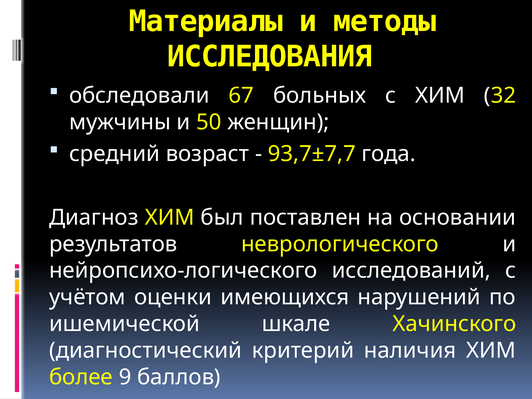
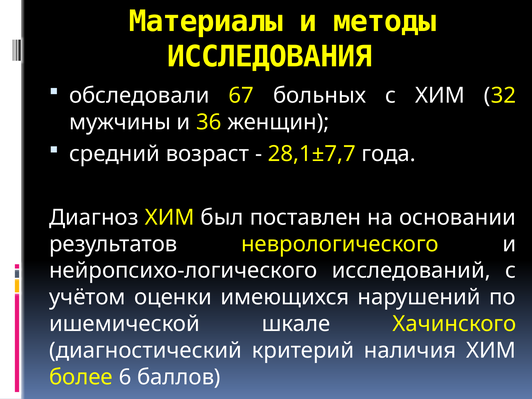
50: 50 -> 36 (209, 122)
93,7±7,7: 93,7±7,7 -> 28,1±7,7 (312, 154)
9: 9 -> 6 (125, 377)
